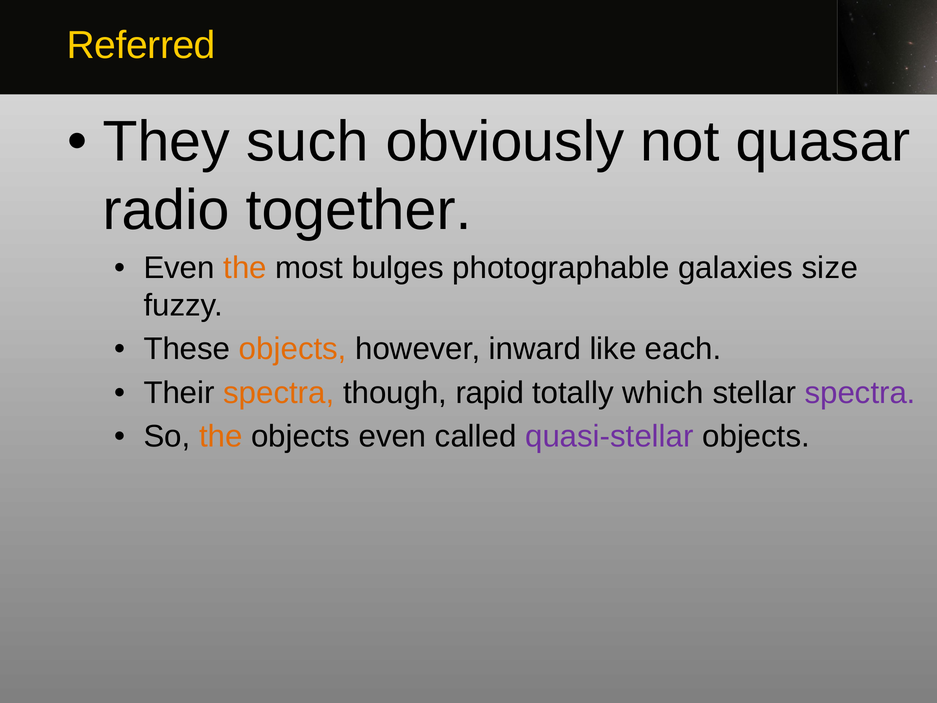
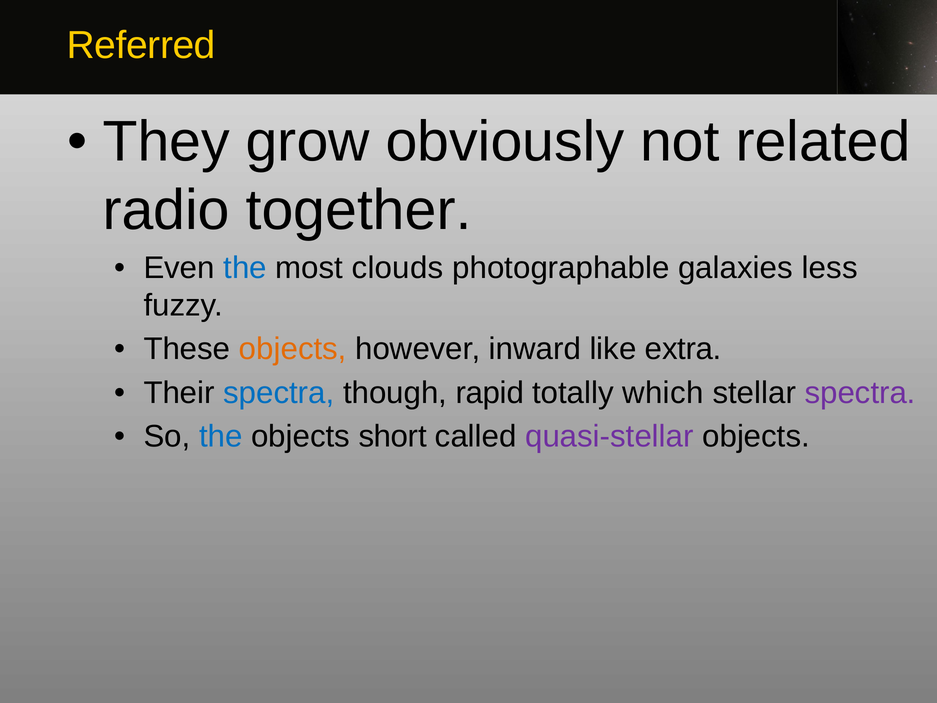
such: such -> grow (308, 142)
quasar: quasar -> related (823, 142)
the colour: orange -> blue (245, 268)
bulges: bulges -> clouds (398, 268)
size: size -> less (830, 268)
each: each -> extra (683, 349)
spectra colour: orange -> blue (279, 393)
the colour: orange -> blue (221, 436)
objects even: even -> short (393, 436)
